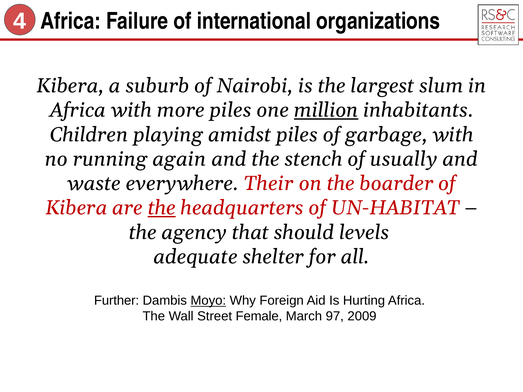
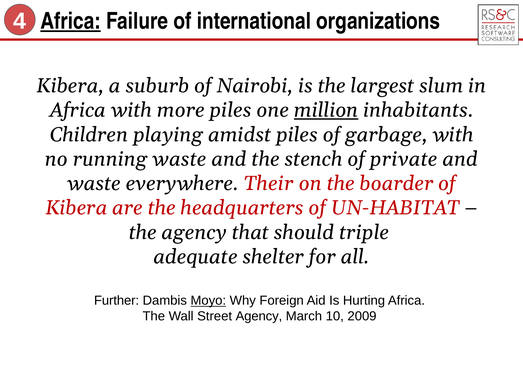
Africa underline: none -> present (71, 21)
running again: again -> waste (179, 159)
usually: usually -> private (404, 159)
the underline: present -> none (162, 208)
levels: levels -> triple (364, 232)
Street Female: Female -> Agency (259, 317)
97: 97 -> 10 (335, 317)
